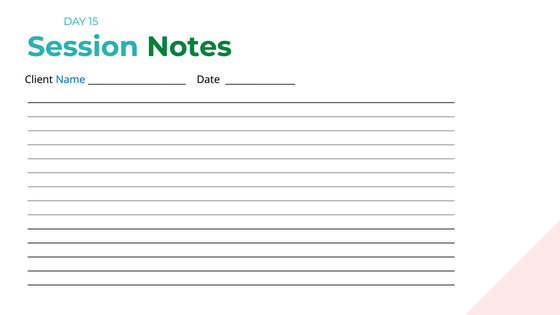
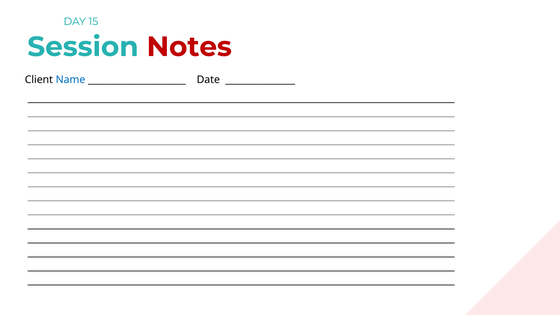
Notes colour: green -> red (189, 47)
